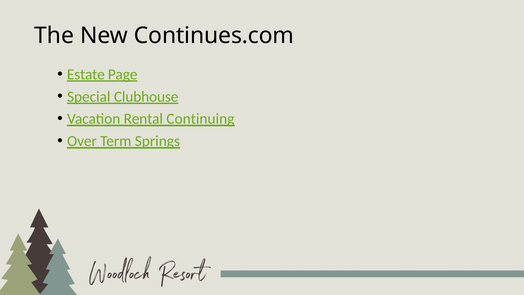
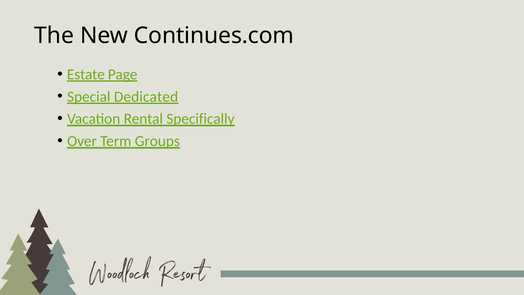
Clubhouse: Clubhouse -> Dedicated (146, 97)
Continuing: Continuing -> Specifically (200, 119)
Springs: Springs -> Groups (157, 141)
